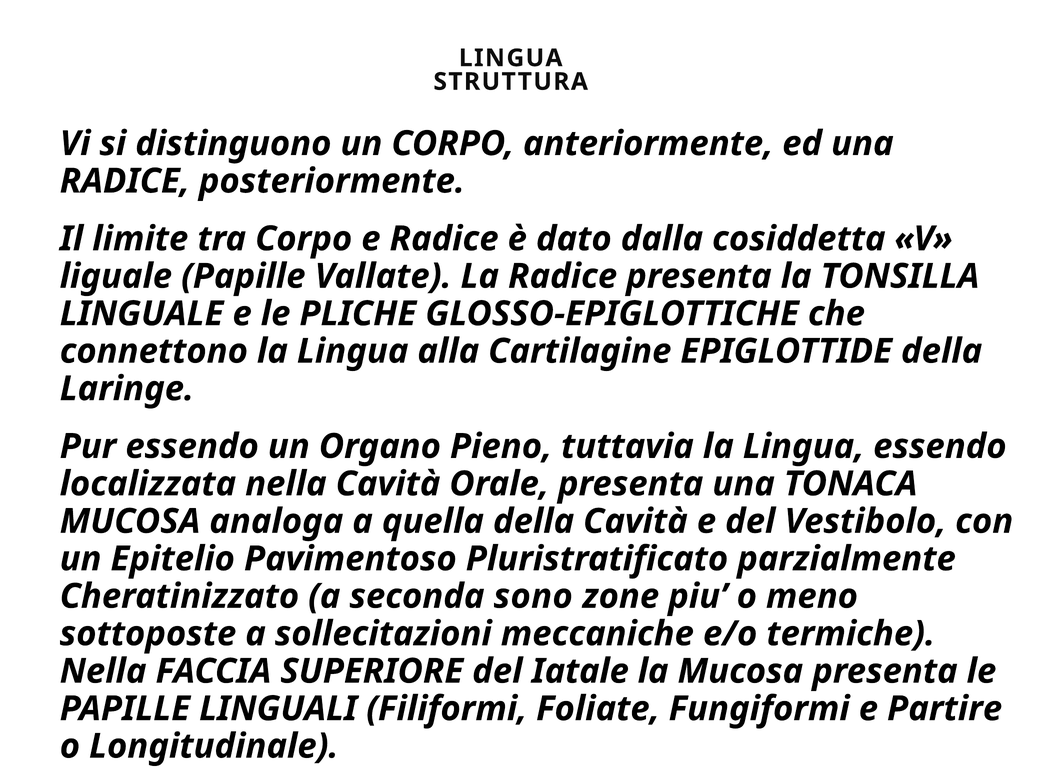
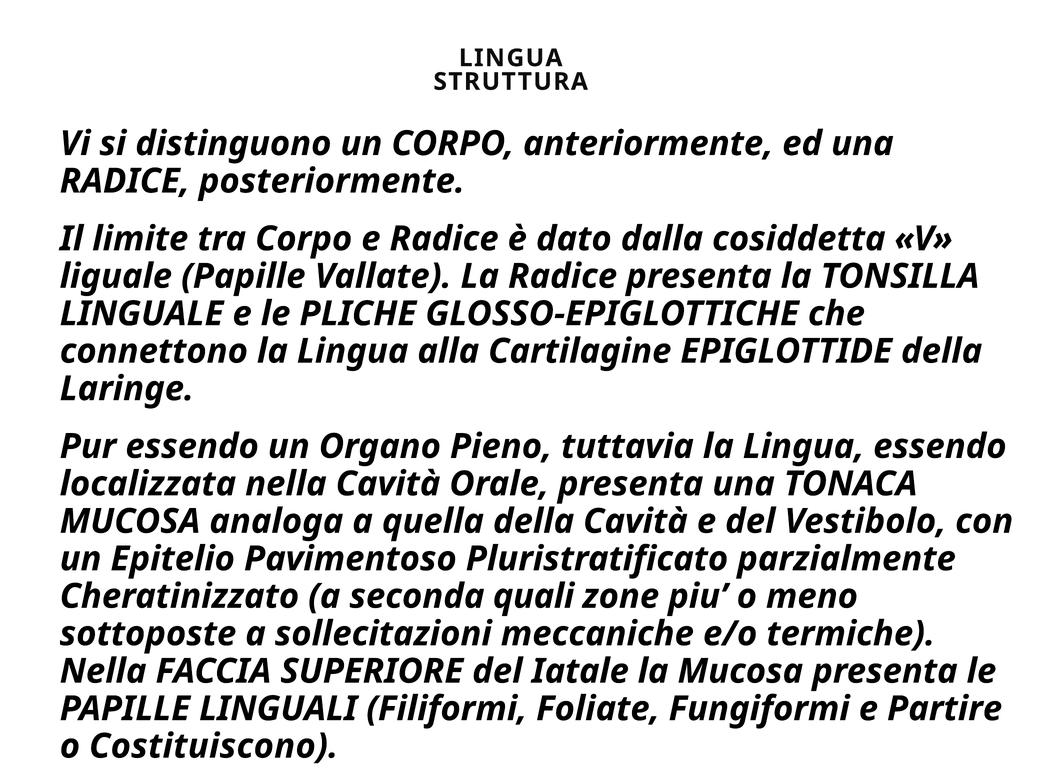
sono: sono -> quali (534, 596)
Longitudinale: Longitudinale -> Costituiscono (214, 746)
